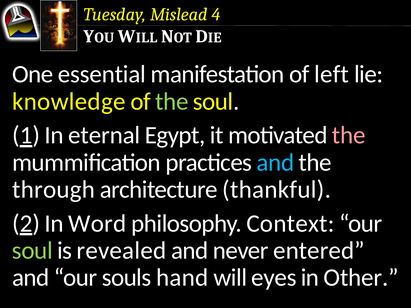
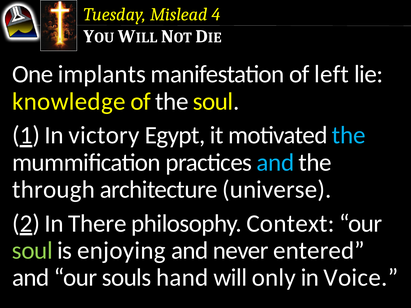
essential: essential -> implants (102, 74)
the colour: light green -> white (172, 102)
eternal: eternal -> victory (104, 135)
the colour: pink -> light blue (349, 135)
thankful: thankful -> universe (277, 190)
Word: Word -> There (97, 224)
revealed: revealed -> enjoying (121, 251)
eyes: eyes -> only (274, 278)
Other: Other -> Voice (361, 278)
